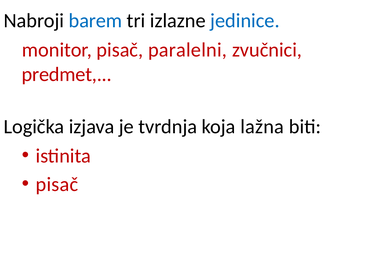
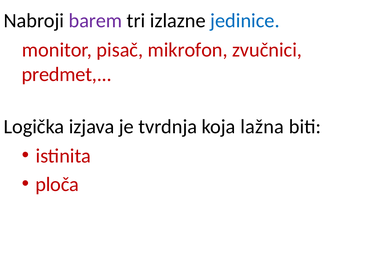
barem colour: blue -> purple (95, 21)
paralelni: paralelni -> mikrofon (188, 50)
pisač: pisač -> ploča (57, 184)
